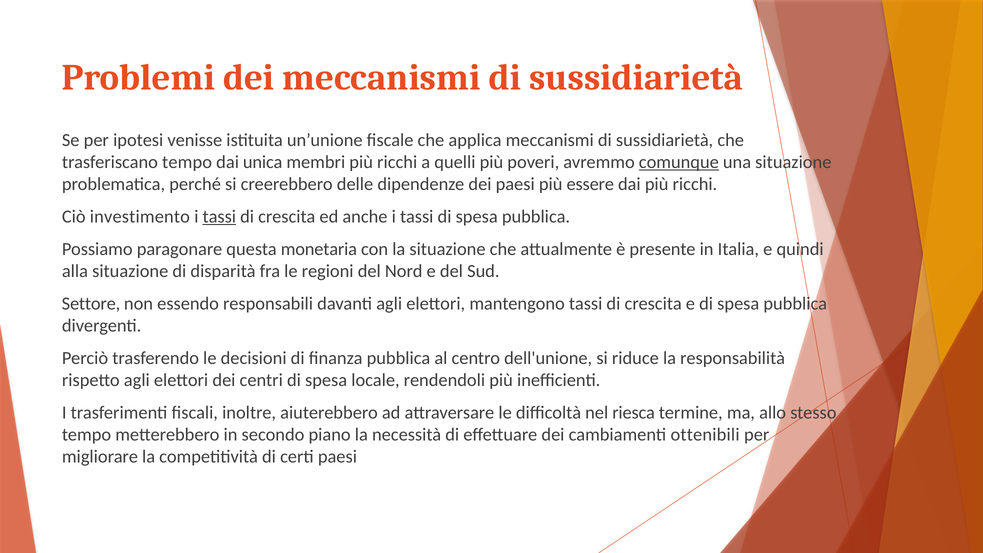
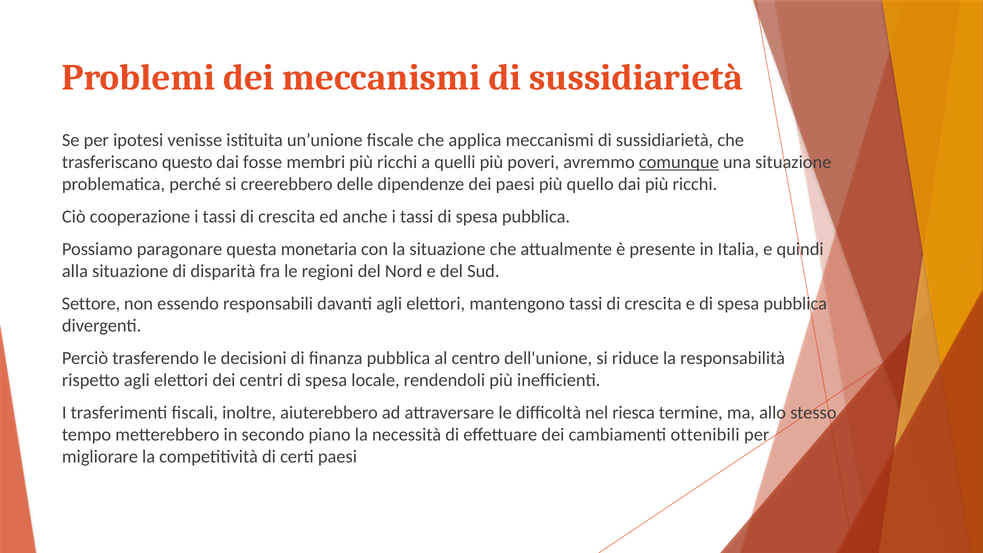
trasferiscano tempo: tempo -> questo (187, 162)
unica: unica -> fosse (263, 162)
essere: essere -> quello (590, 184)
investimento: investimento -> cooperazione (140, 217)
tassi underline: present -> none (219, 217)
